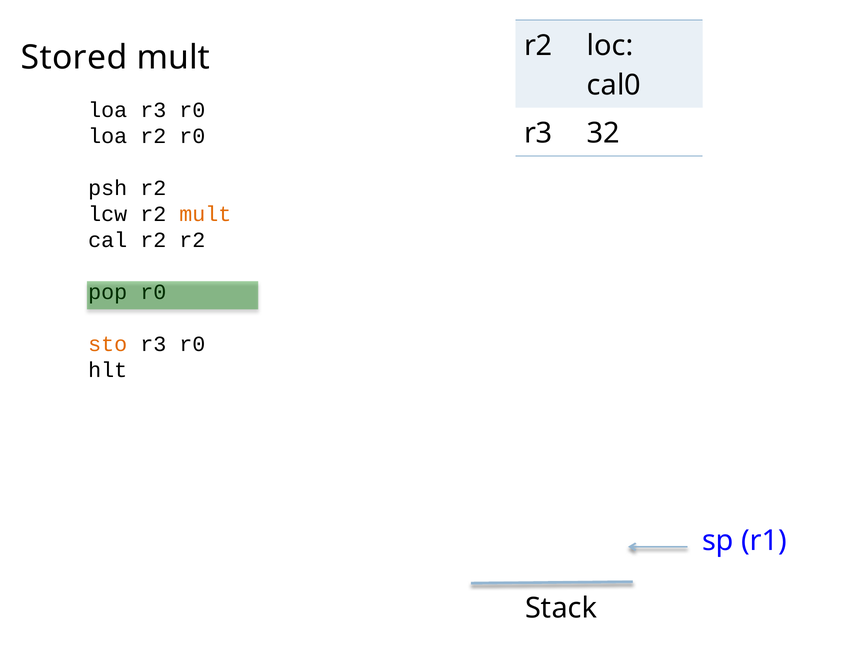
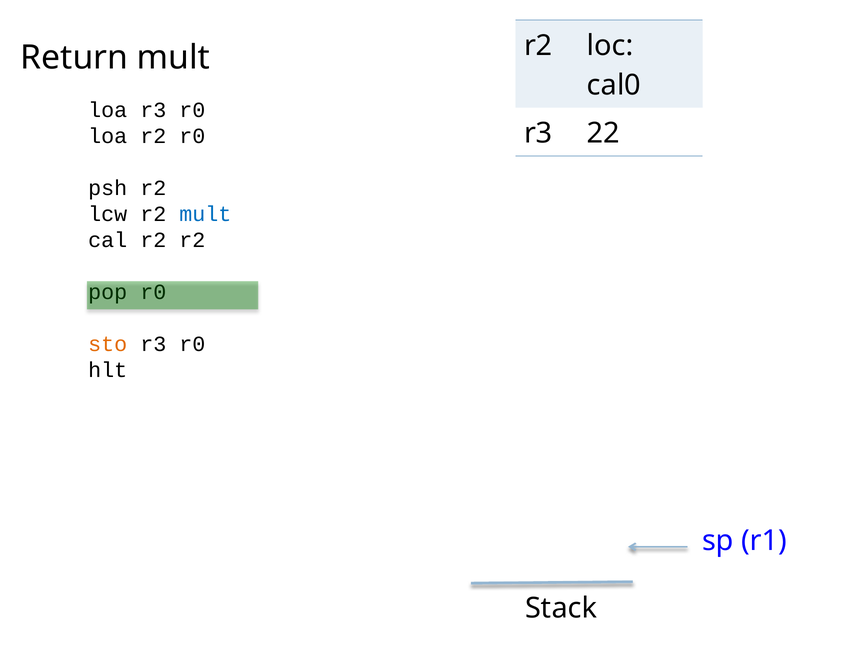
Stored: Stored -> Return (74, 58)
32: 32 -> 22 (603, 133)
mult colour: orange -> blue (205, 214)
